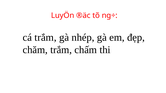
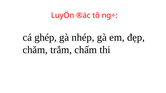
cá trắm: trắm -> ghép (46, 38)
